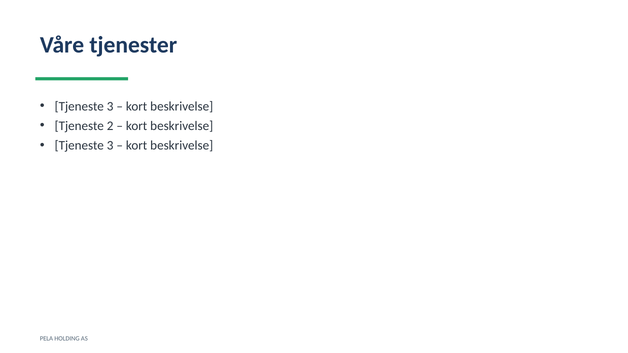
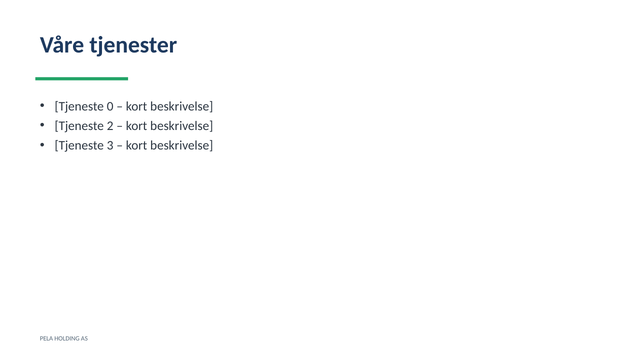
3: 3 -> 0 (110, 106)
